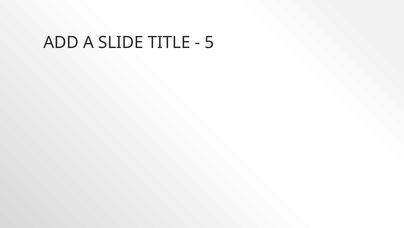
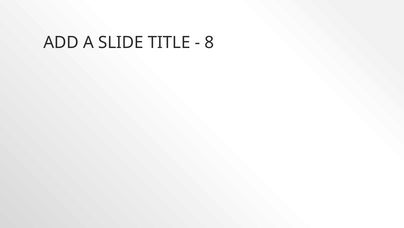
5: 5 -> 8 (209, 42)
